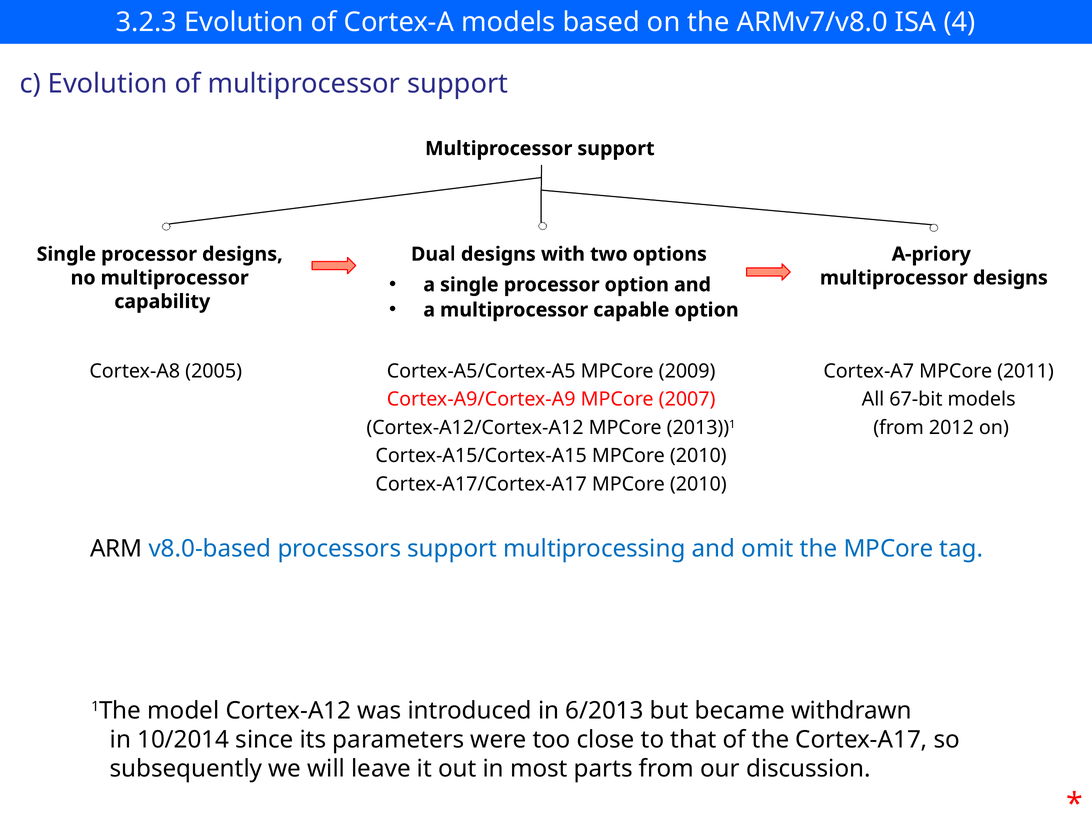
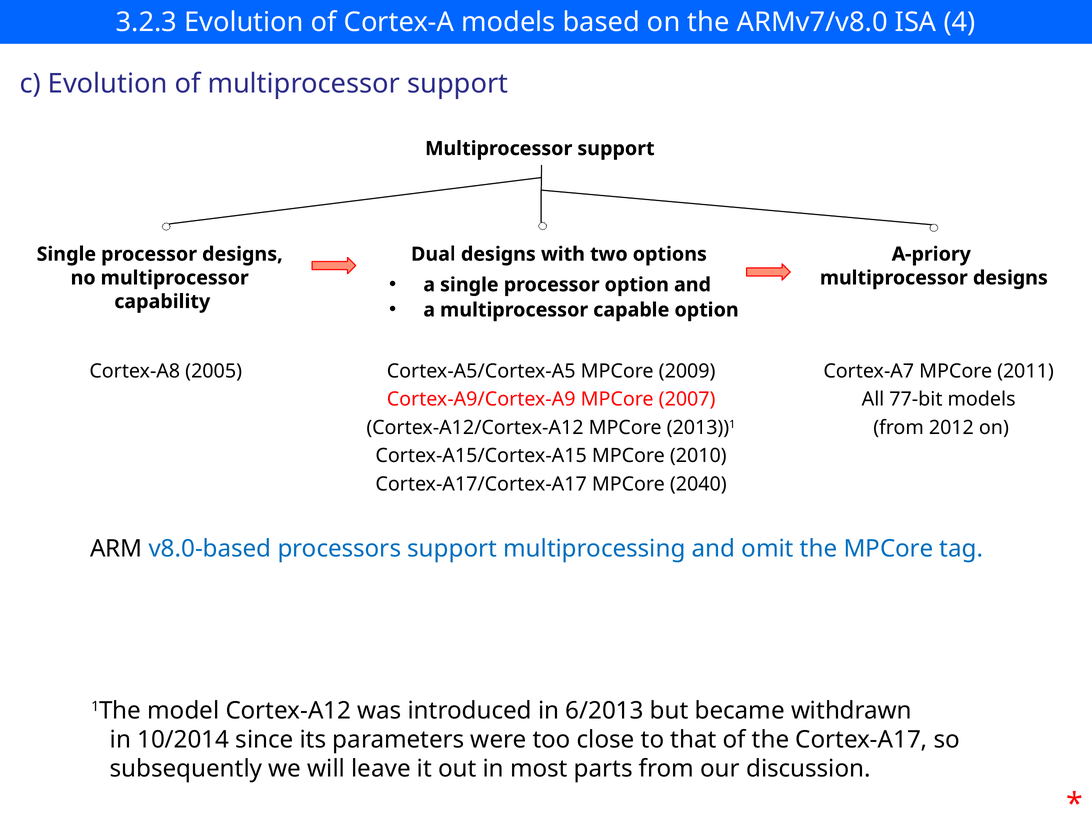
67-bit: 67-bit -> 77-bit (916, 399)
Cortex-A17/Cortex-A17 MPCore 2010: 2010 -> 2040 (698, 484)
